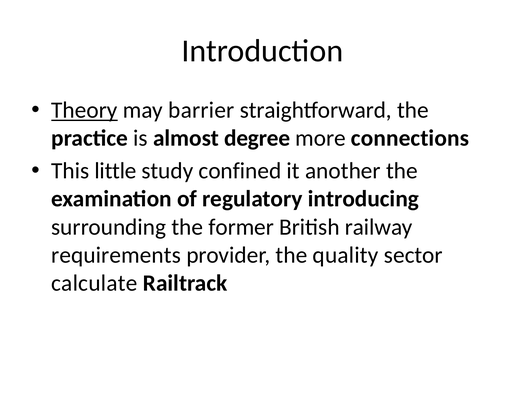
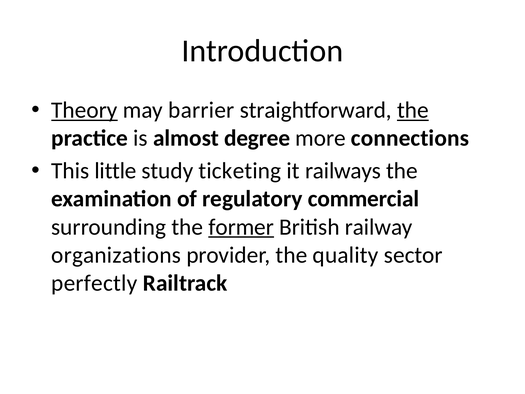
the underline: none -> present (413, 110)
confined: confined -> ticketing (240, 171)
another: another -> railways (343, 171)
introducing: introducing -> commercial (363, 199)
former underline: none -> present (241, 227)
requirements: requirements -> organizations (116, 255)
calculate: calculate -> perfectly (94, 283)
